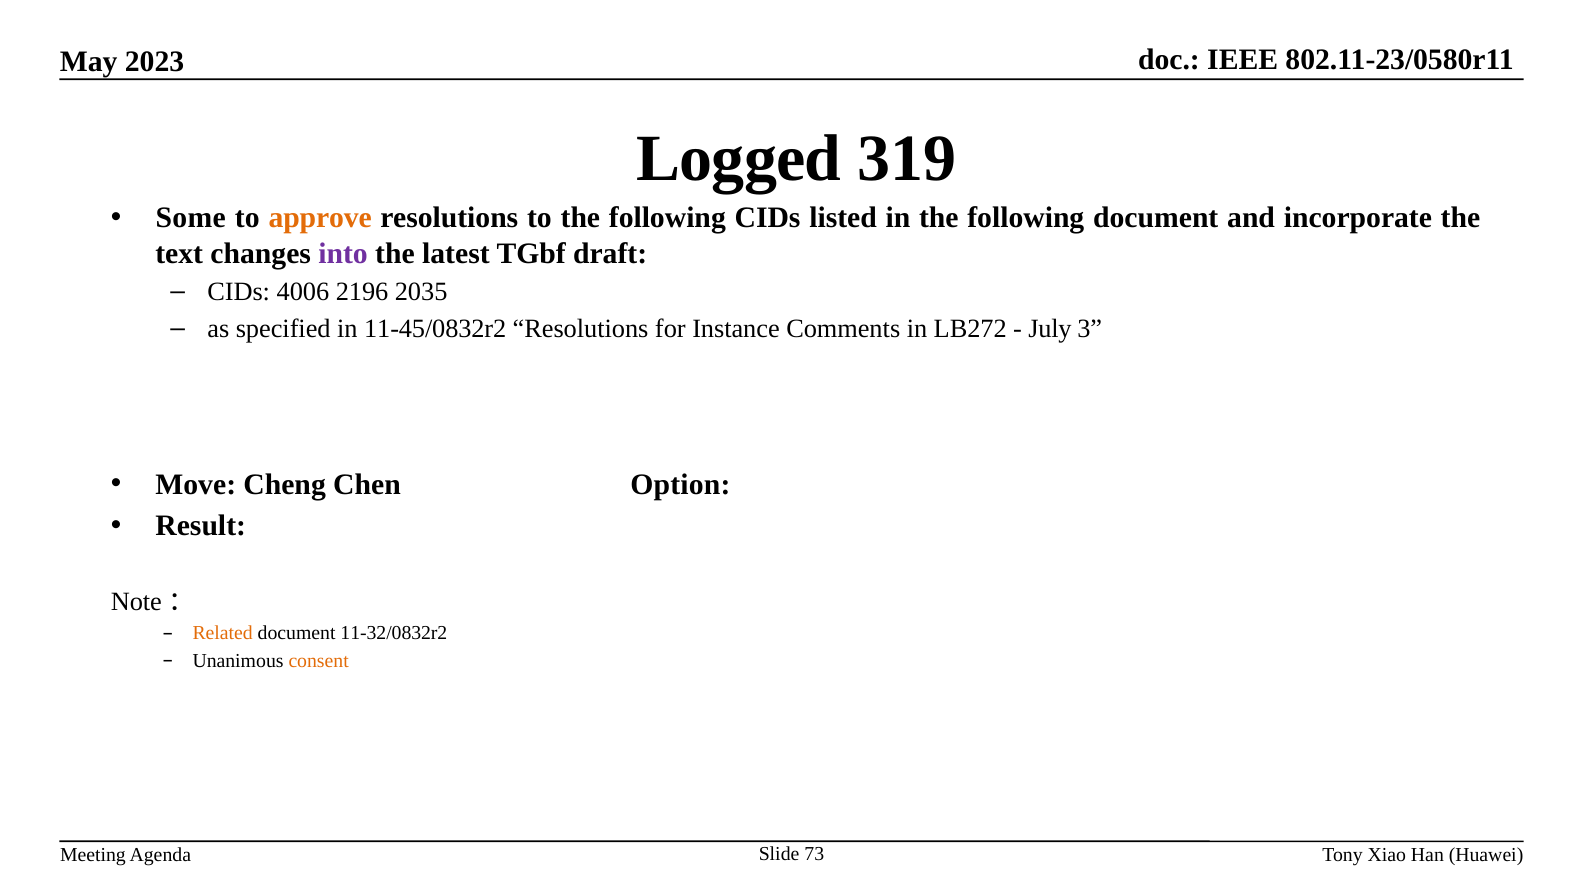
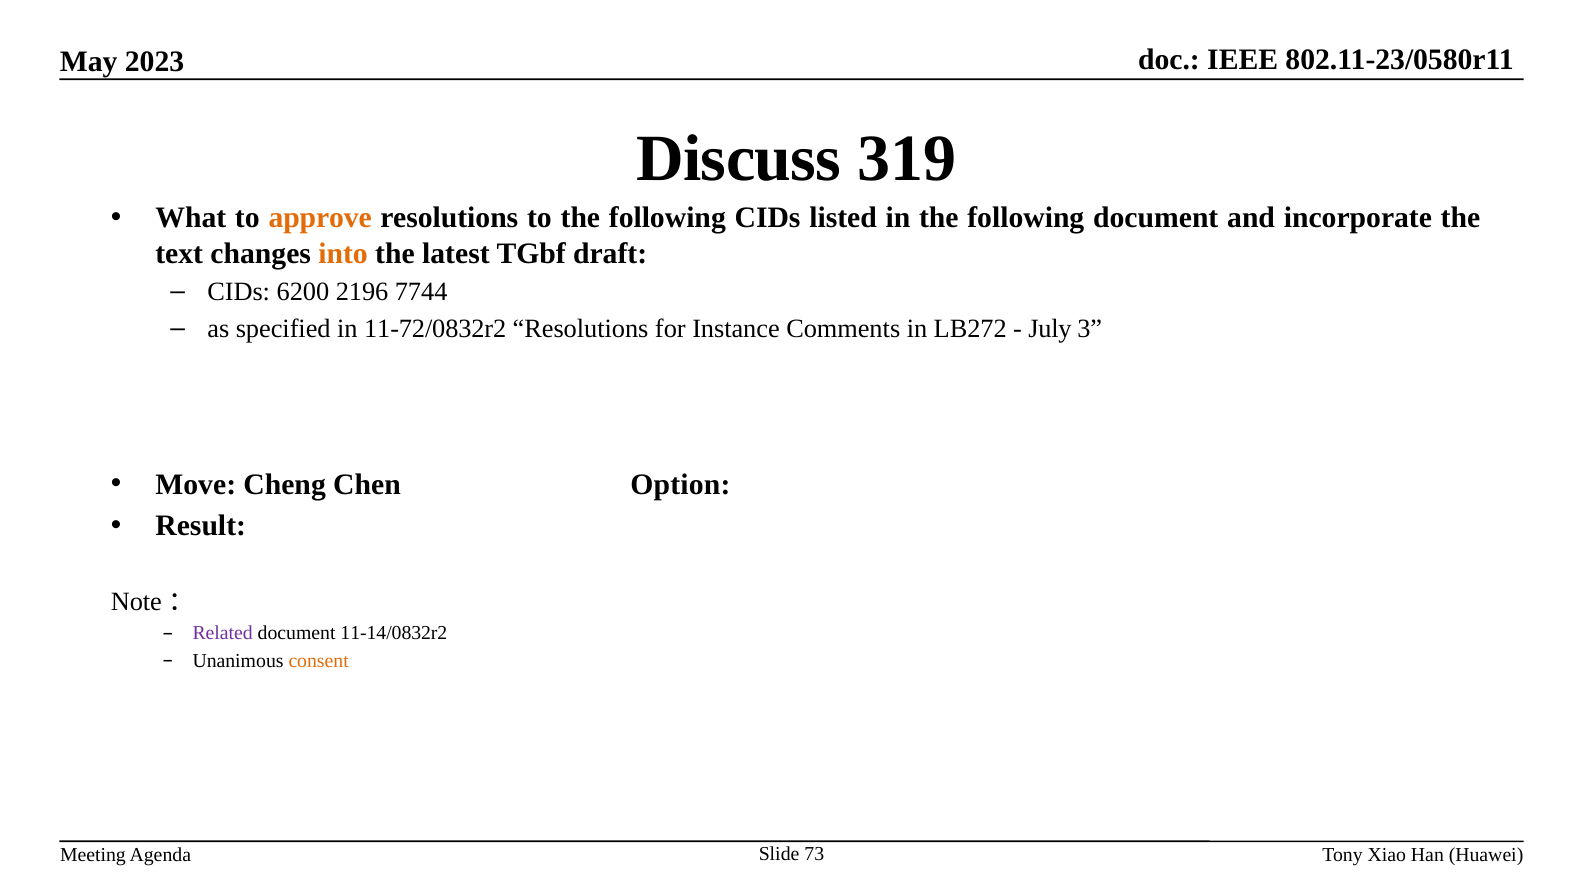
Logged: Logged -> Discuss (739, 159)
Some: Some -> What (191, 218)
into colour: purple -> orange (343, 253)
4006: 4006 -> 6200 (303, 292)
2035: 2035 -> 7744 (421, 292)
11-45/0832r2: 11-45/0832r2 -> 11-72/0832r2 (435, 329)
Related colour: orange -> purple (223, 633)
11-32/0832r2: 11-32/0832r2 -> 11-14/0832r2 (394, 633)
